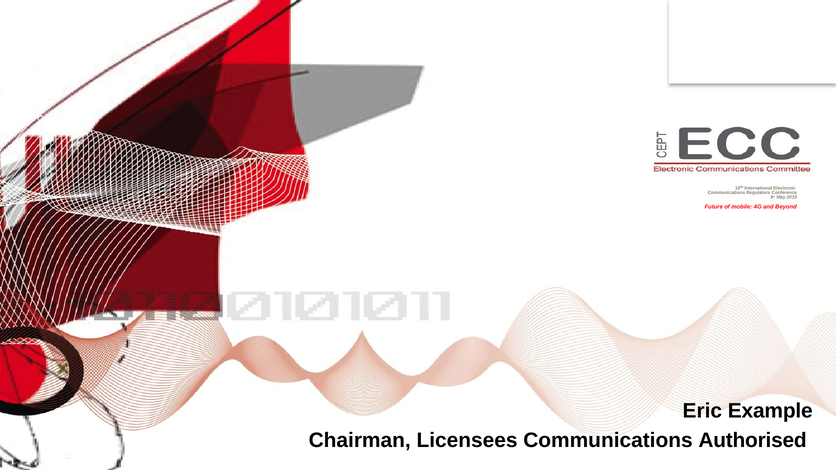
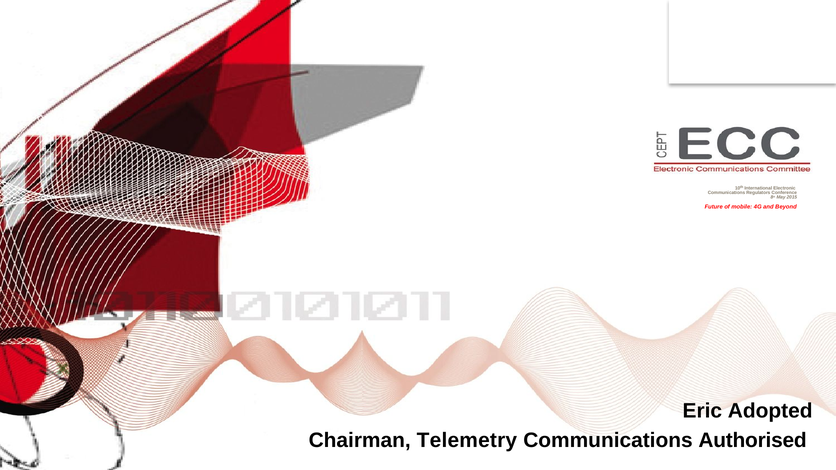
Example: Example -> Adopted (770, 411)
Licensees: Licensees -> Telemetry (467, 440)
